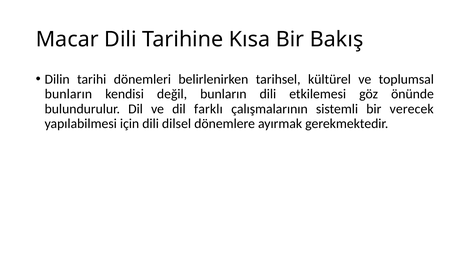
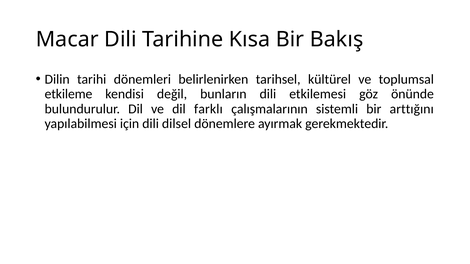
bunların: bunların -> etkileme (69, 94)
verecek: verecek -> arttığını (412, 109)
